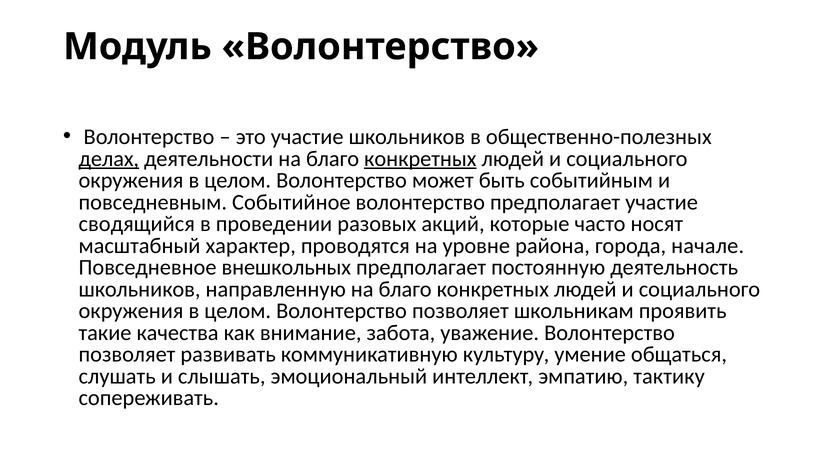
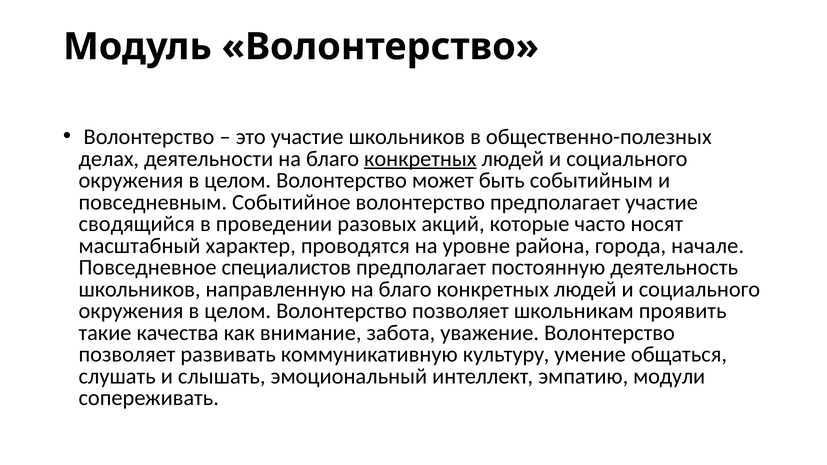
делах underline: present -> none (109, 159)
внешкольных: внешкольных -> специалистов (286, 267)
тактику: тактику -> модули (669, 376)
